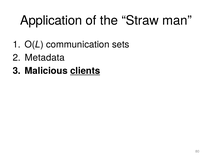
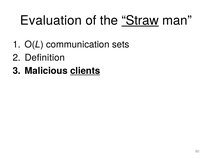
Application: Application -> Evaluation (51, 21)
Straw underline: none -> present (140, 21)
Metadata: Metadata -> Definition (45, 58)
